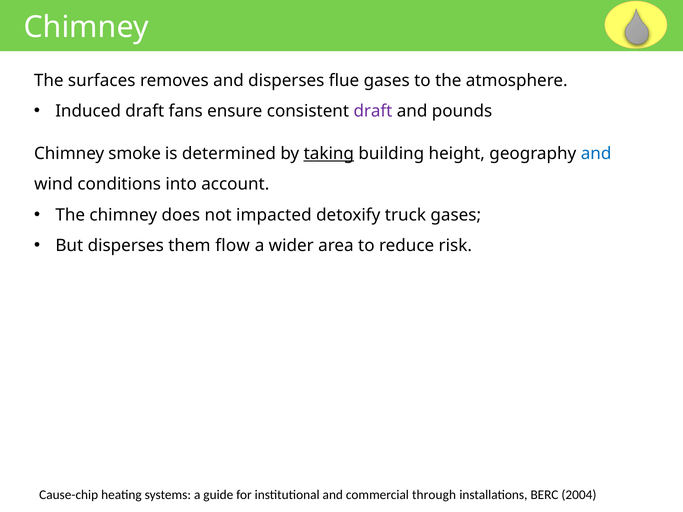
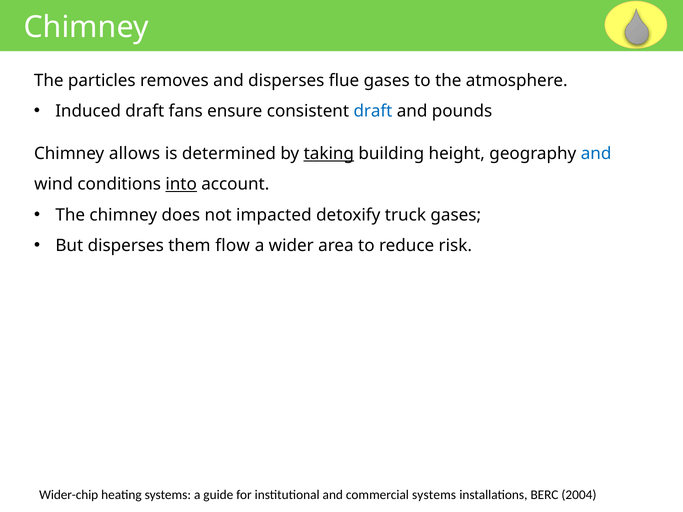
surfaces: surfaces -> particles (102, 80)
draft colour: purple -> blue (373, 111)
smoke: smoke -> allows (134, 154)
into underline: none -> present (181, 184)
Cause-chip: Cause-chip -> Wider-chip (69, 495)
commercial through: through -> systems (434, 495)
